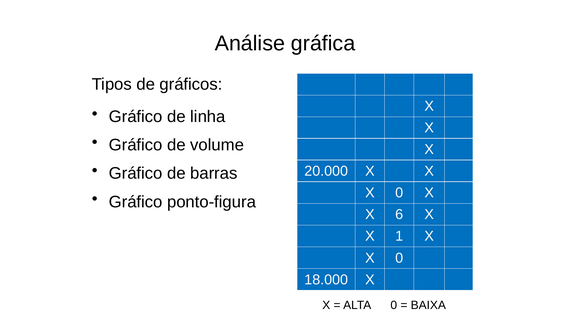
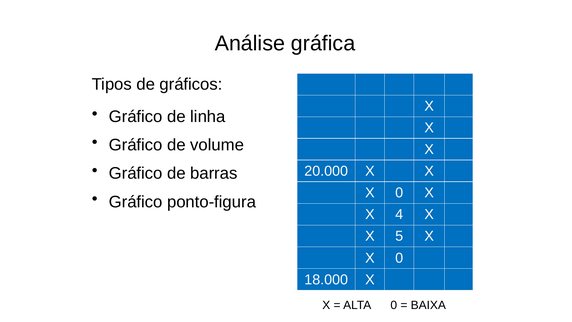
6: 6 -> 4 (399, 214)
1: 1 -> 5 (399, 236)
